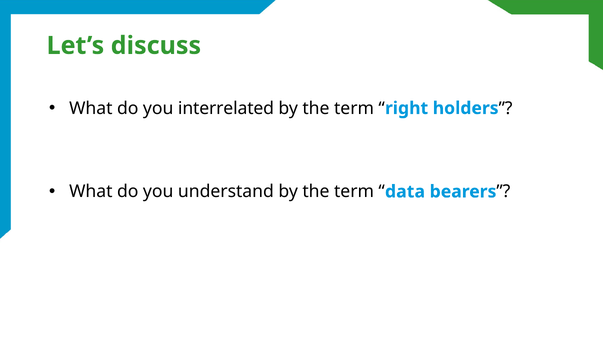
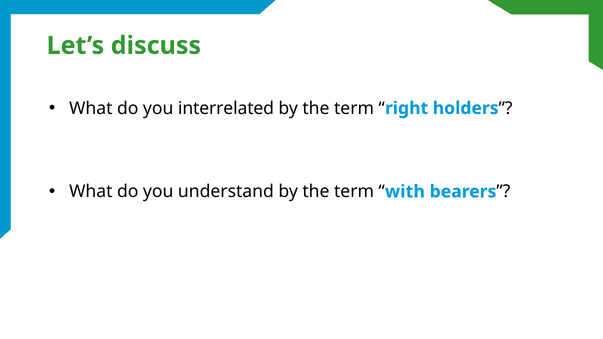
data: data -> with (405, 192)
